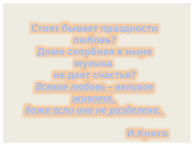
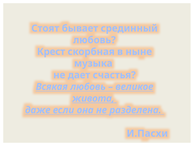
праздности: праздности -> срединный (129, 28)
Доме: Доме -> Крест (51, 52)
И.Книга: И.Книга -> И.Пасхи (147, 133)
